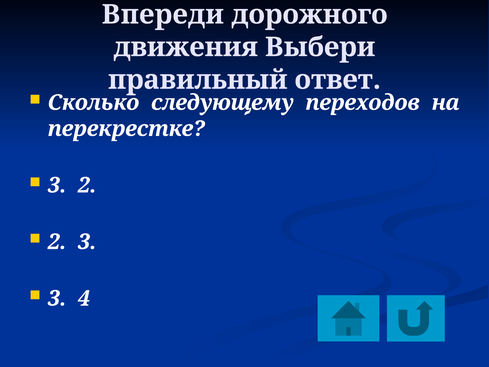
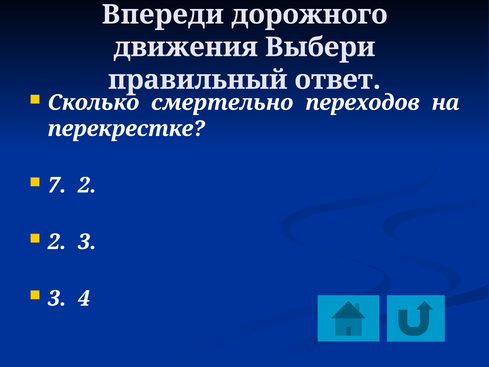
следующему: следующему -> смертельно (222, 103)
3: 3 -> 7 (57, 185)
